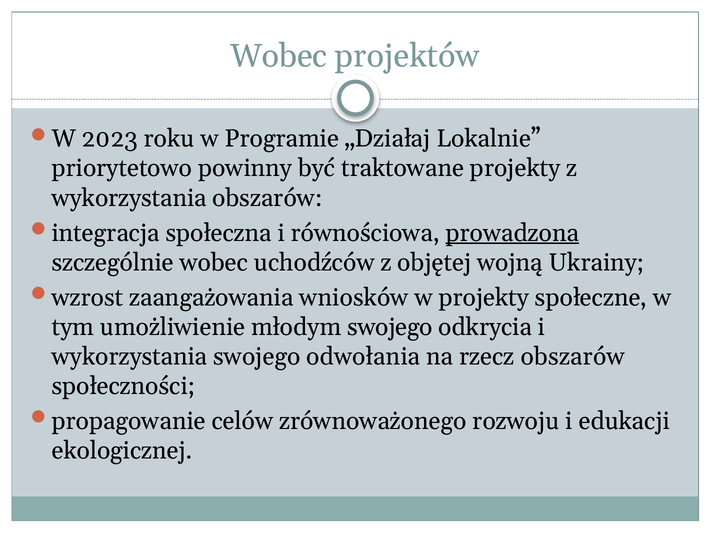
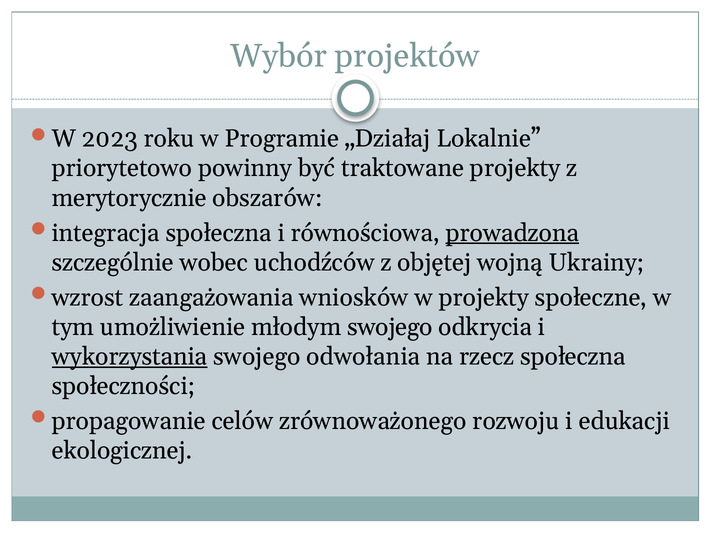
Wobec: Wobec -> Wybór (279, 56)
wykorzystania: wykorzystania -> merytorycznie (129, 198)
wykorzystania underline: none -> present (130, 357)
rzecz obszarów: obszarów -> społeczna (573, 357)
